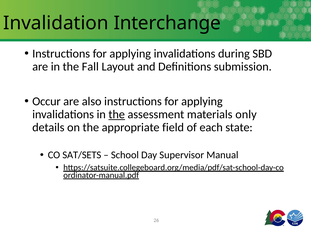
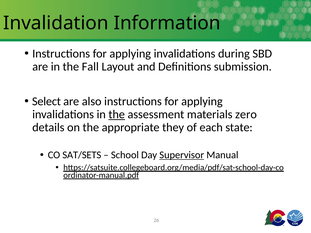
Interchange: Interchange -> Information (167, 23)
Occur: Occur -> Select (46, 101)
only: only -> zero (246, 114)
field: field -> they (173, 128)
Supervisor underline: none -> present (182, 155)
